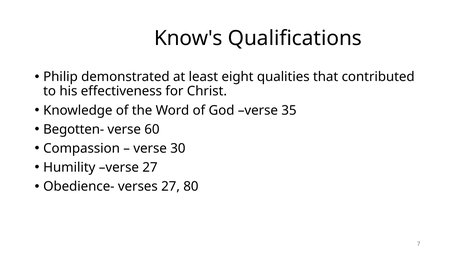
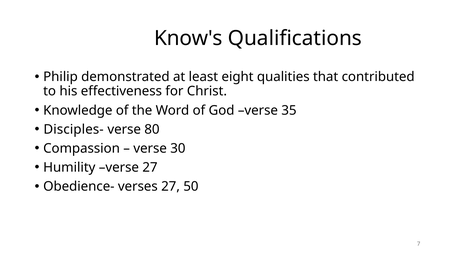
Begotten-: Begotten- -> Disciples- (74, 129)
60: 60 -> 80 (152, 129)
80: 80 -> 50 (191, 186)
